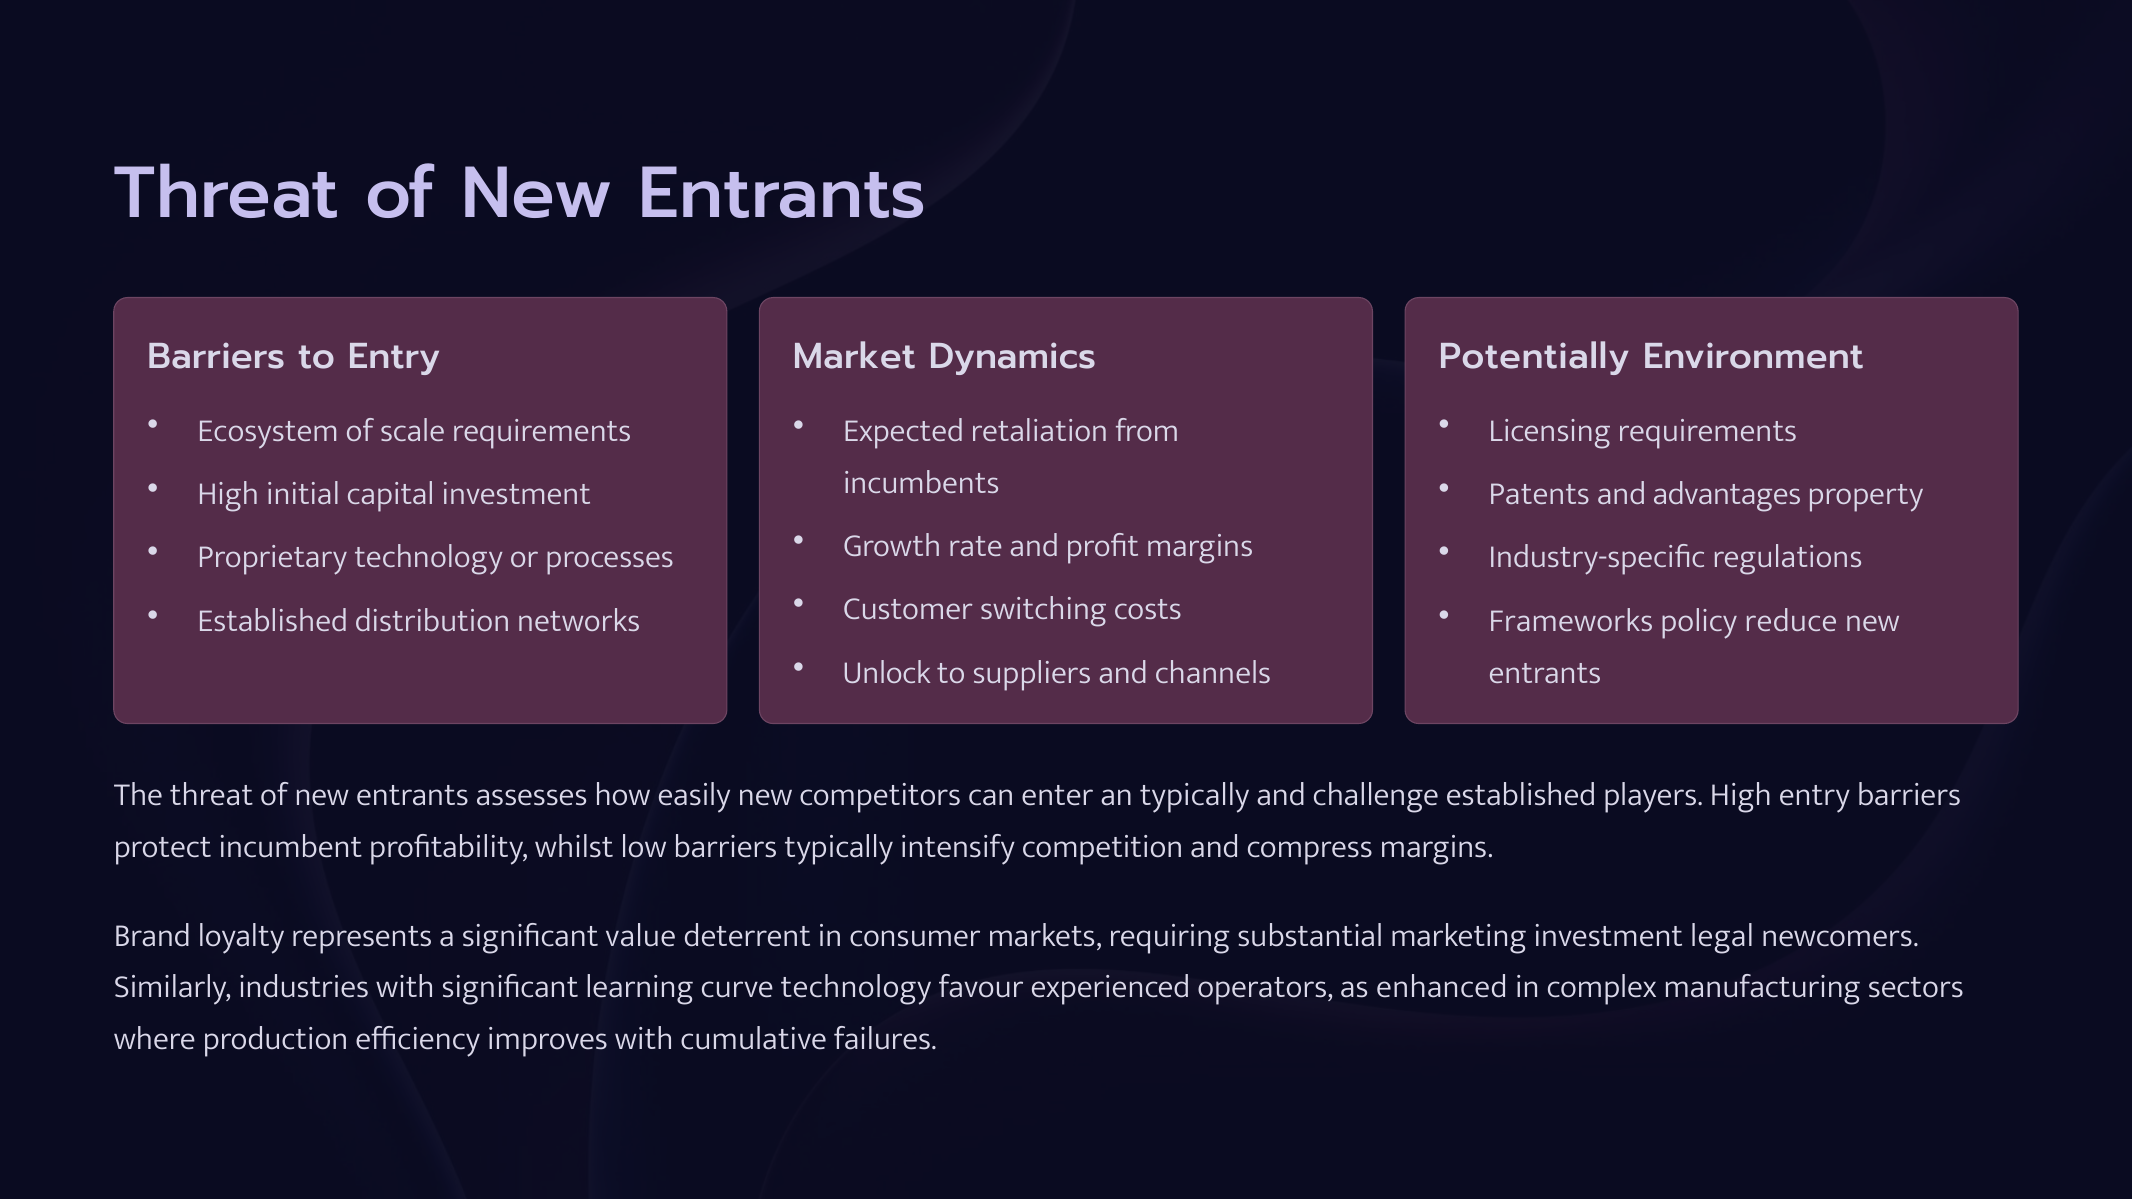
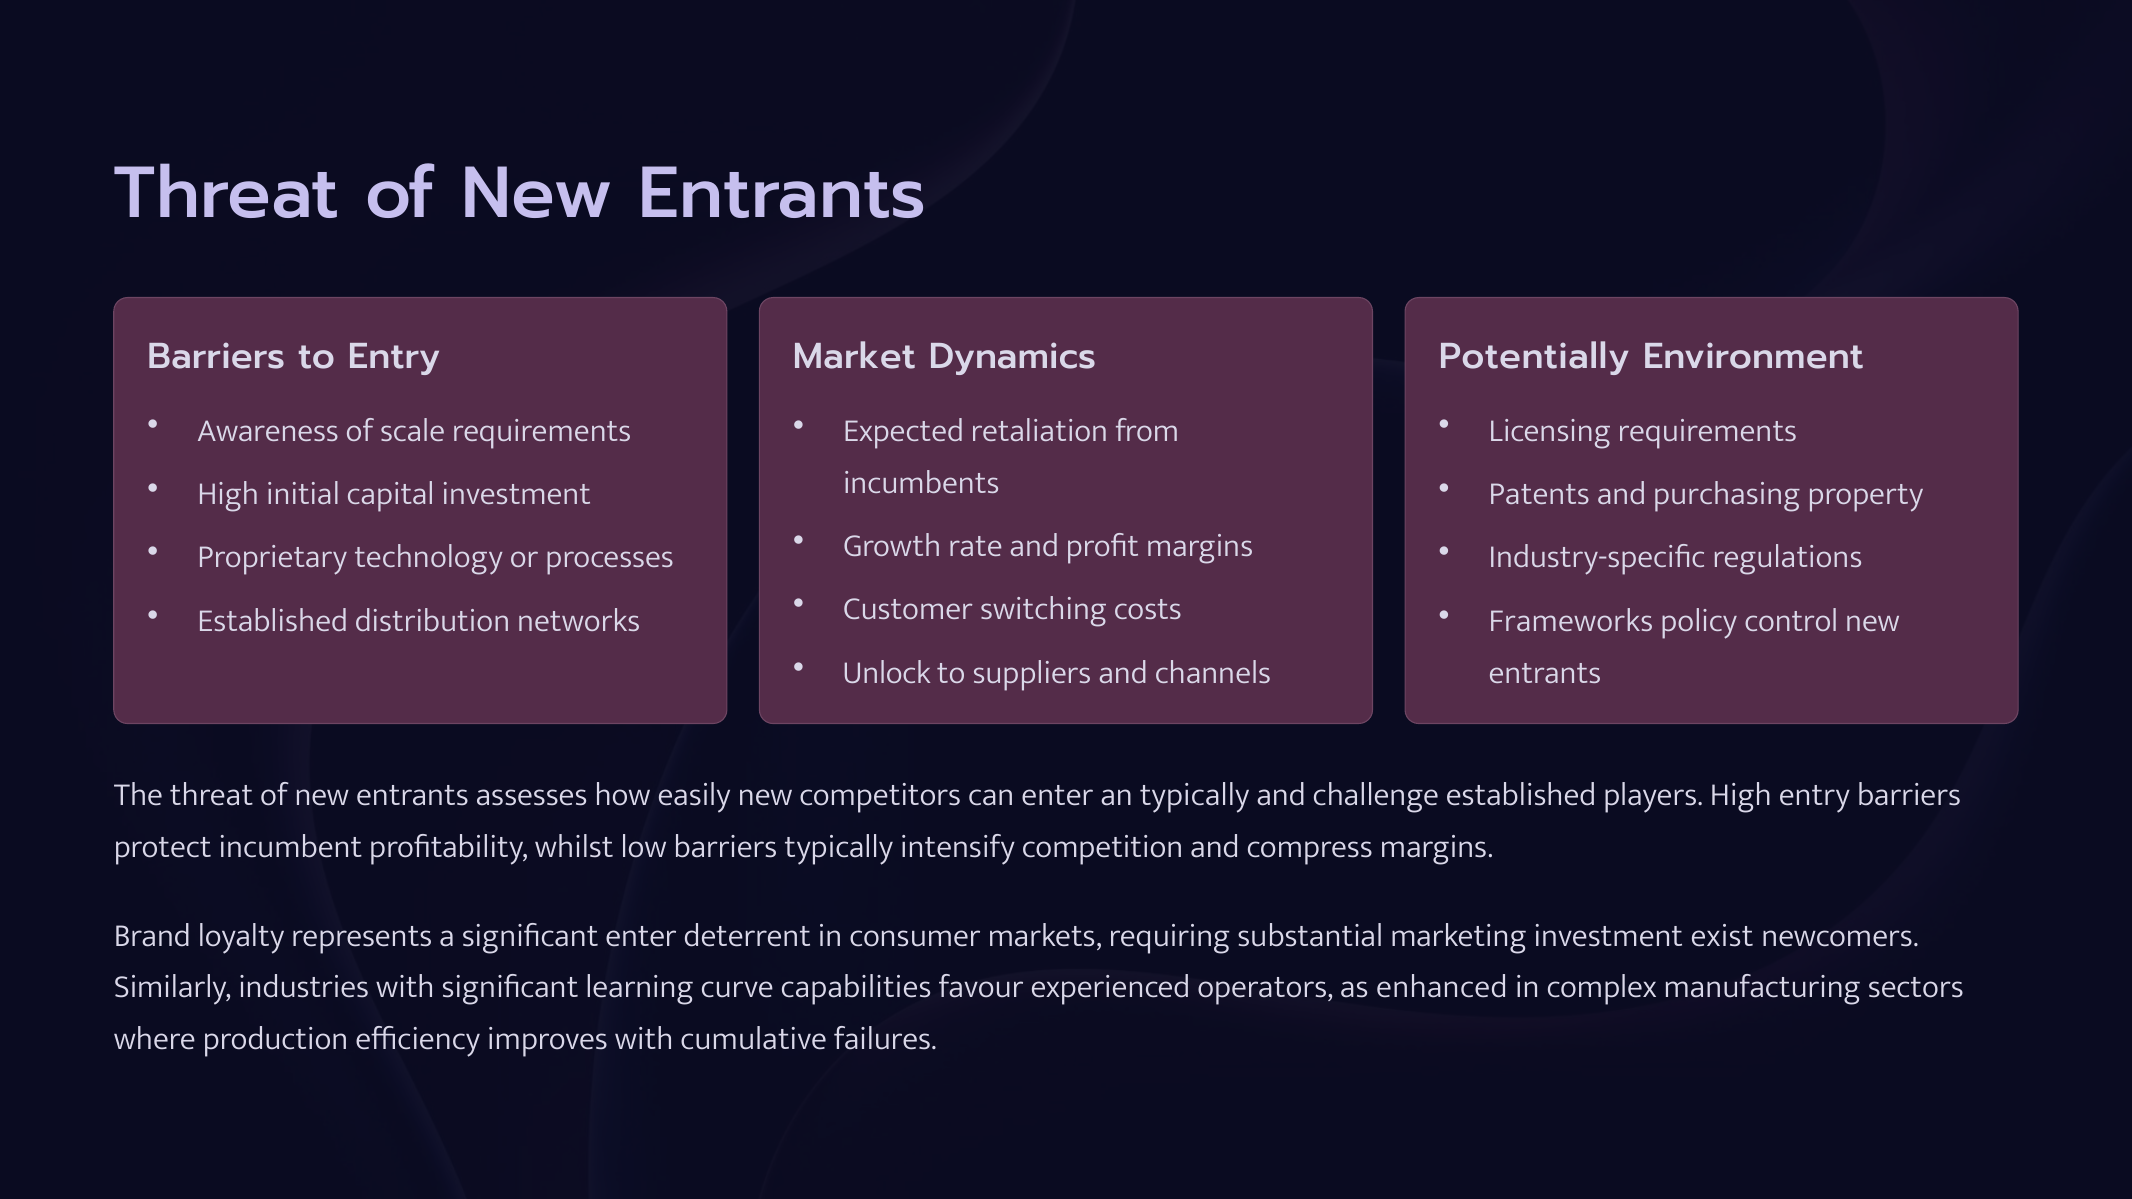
Ecosystem: Ecosystem -> Awareness (268, 431)
advantages: advantages -> purchasing (1727, 494)
reduce: reduce -> control (1791, 621)
significant value: value -> enter (641, 936)
legal: legal -> exist (1722, 936)
curve technology: technology -> capabilities (856, 987)
